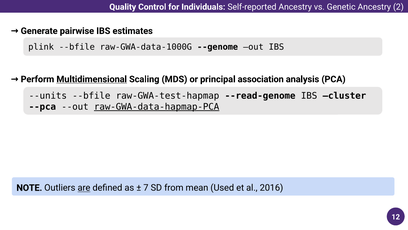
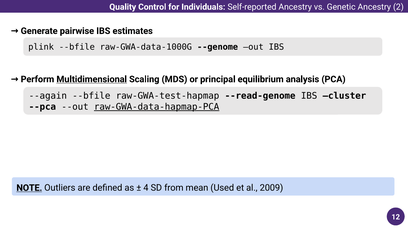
association: association -> equilibrium (261, 79)
--units: --units -> --again (48, 96)
NOTE underline: none -> present (29, 187)
are underline: present -> none (84, 187)
7: 7 -> 4 (146, 187)
2016: 2016 -> 2009 (271, 187)
